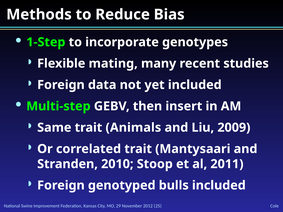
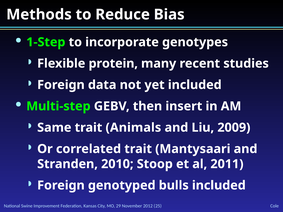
mating: mating -> protein (113, 64)
